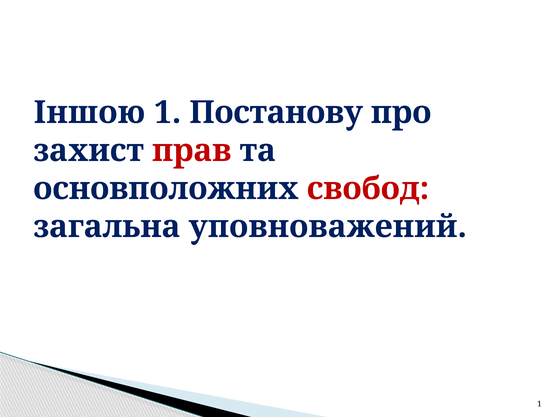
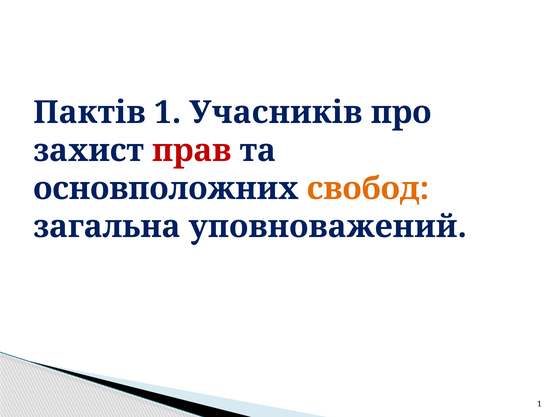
Іншою: Іншою -> Пактів (89, 112)
Постанову: Постанову -> Учасників (276, 112)
свобод colour: red -> orange (368, 188)
